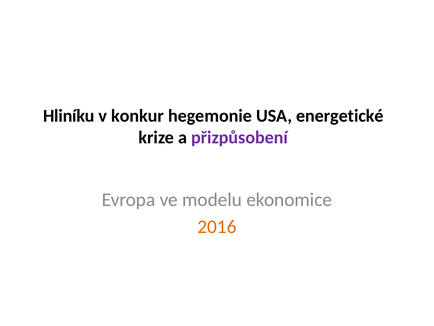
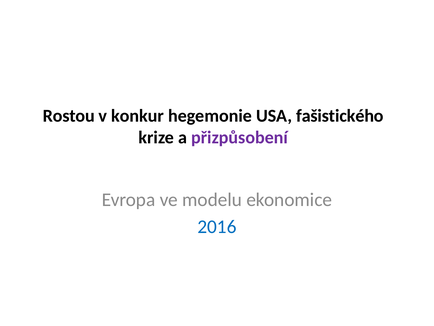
Hliníku: Hliníku -> Rostou (69, 116)
energetické: energetické -> fašistického (340, 116)
2016 colour: orange -> blue (217, 227)
